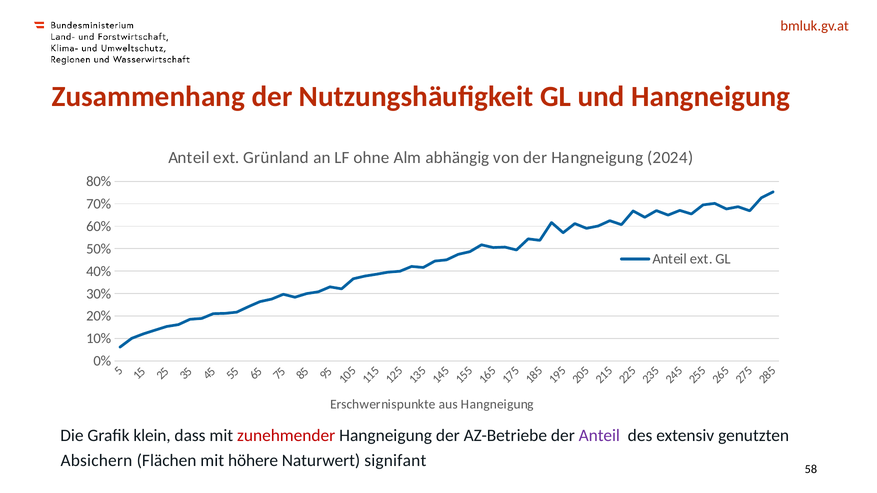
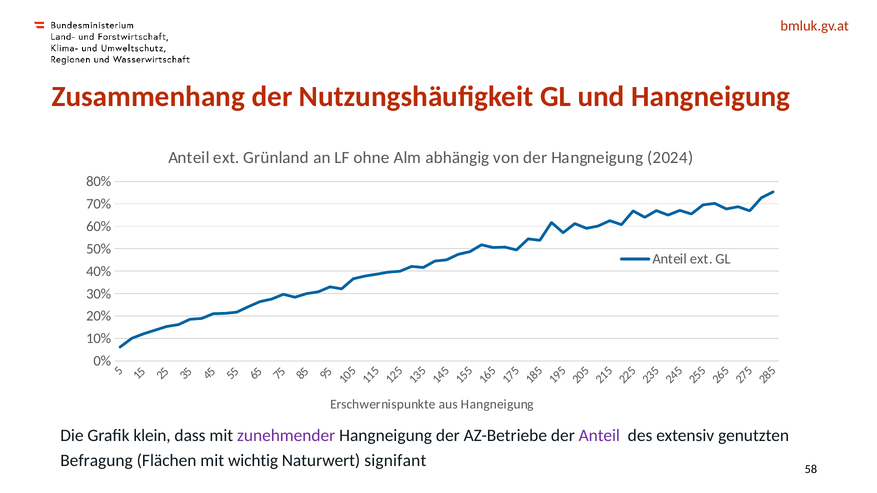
zunehmender colour: red -> purple (286, 436)
Absichern: Absichern -> Befragung (97, 461)
höhere: höhere -> wichtig (253, 461)
